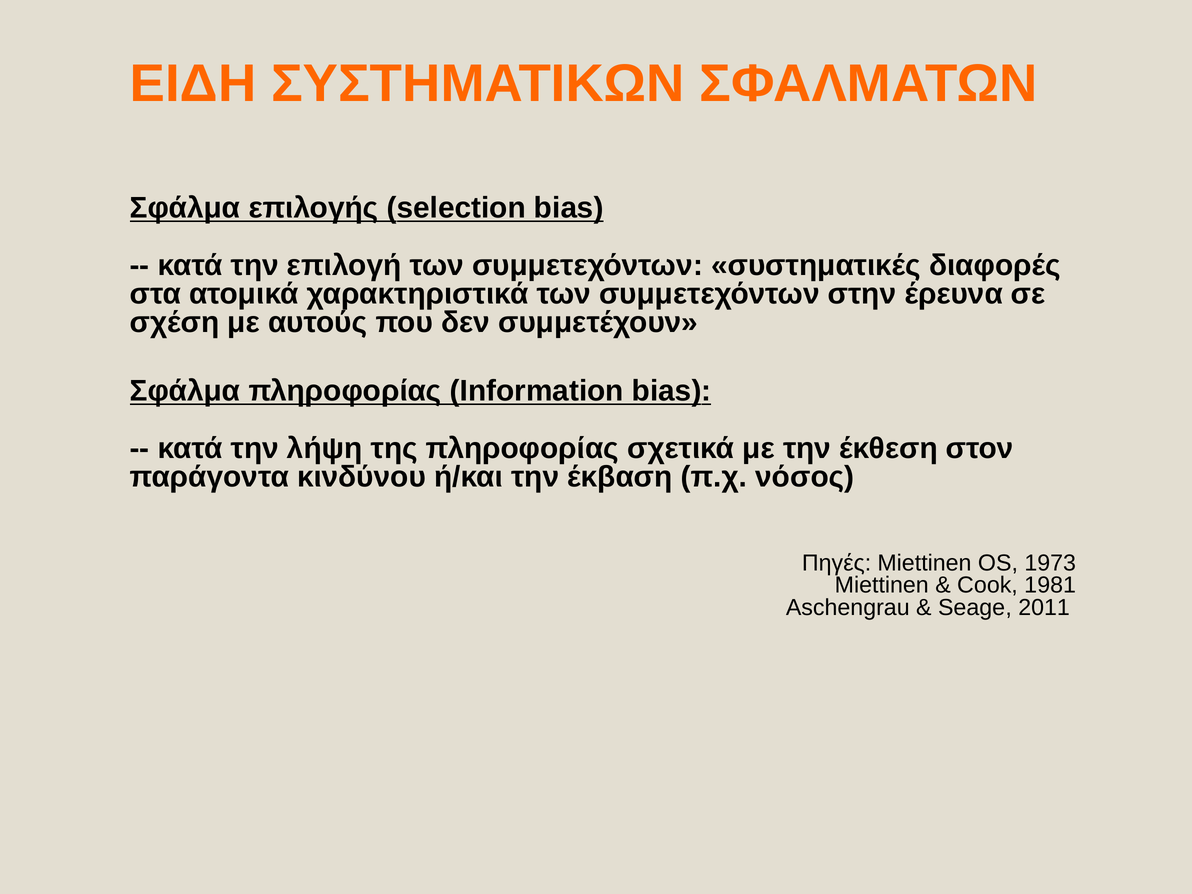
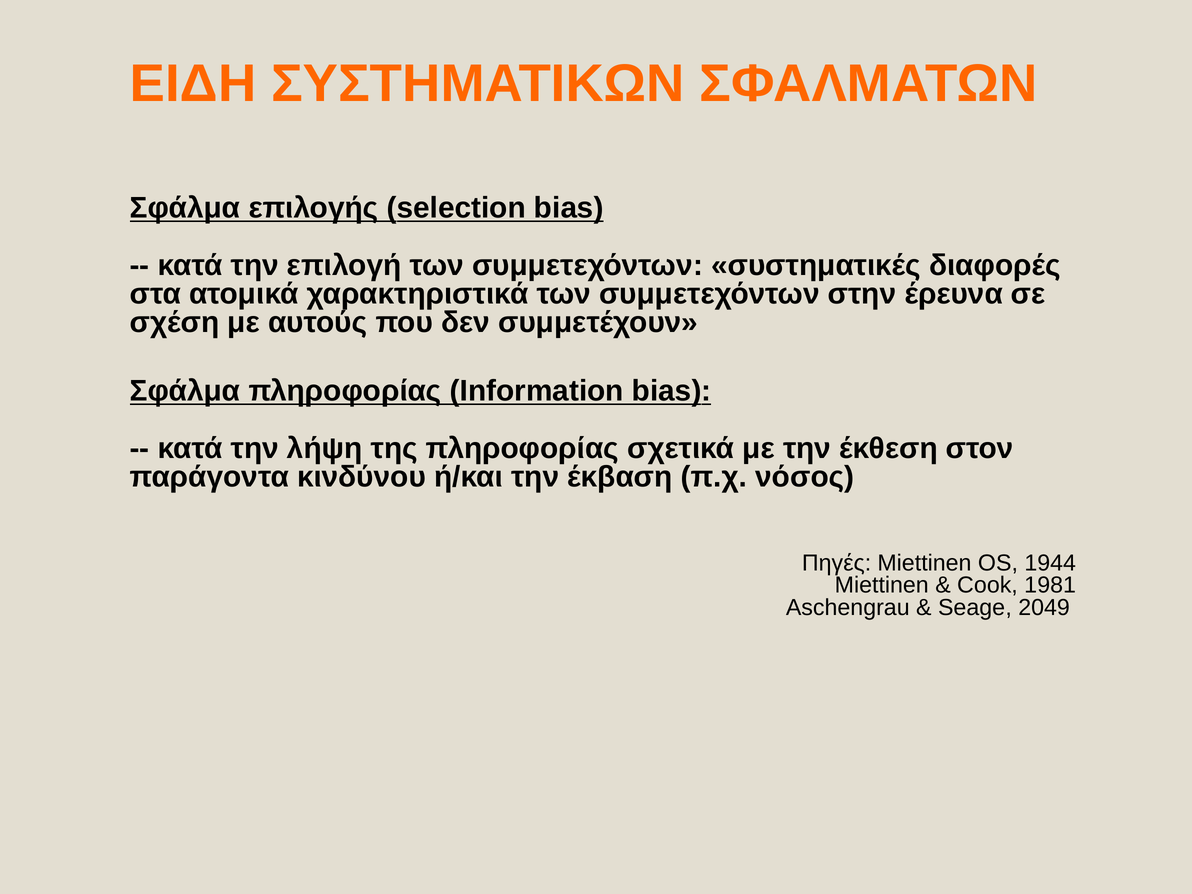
1973: 1973 -> 1944 (1050, 563)
2011: 2011 -> 2049 (1044, 607)
